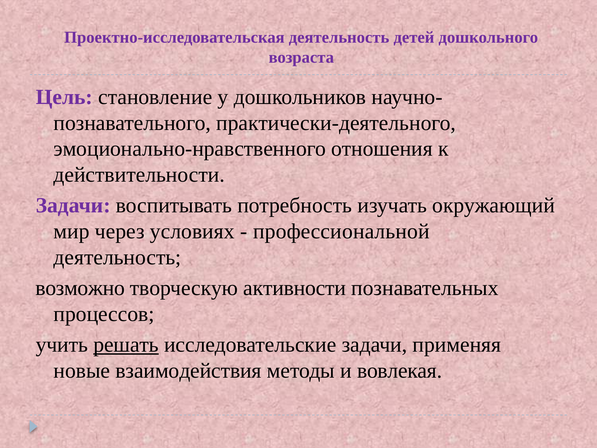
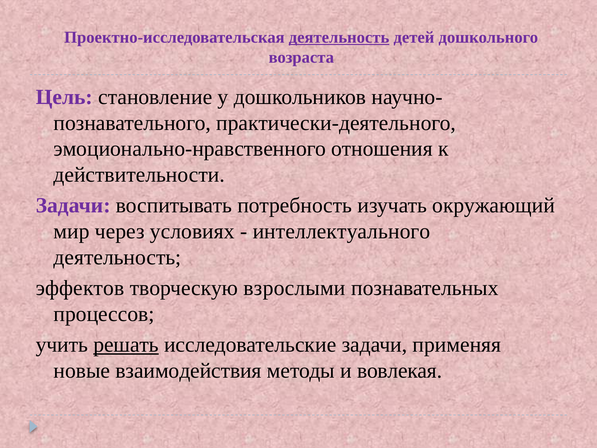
деятельность underline: none -> present (339, 37)
профессиональной: профессиональной -> интеллектуального (341, 231)
возможно: возможно -> эффектов (80, 288)
активности: активности -> взрослыми (295, 288)
